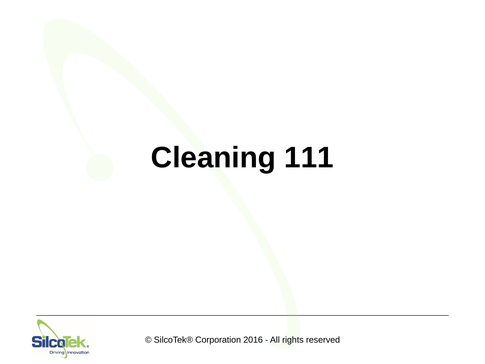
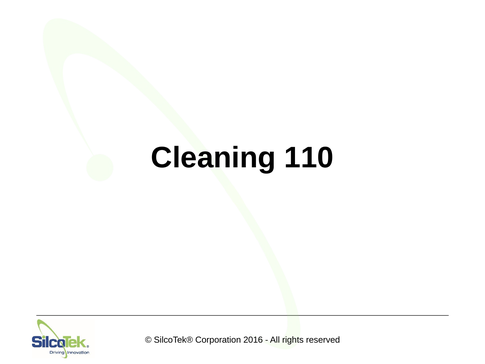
111: 111 -> 110 (309, 158)
